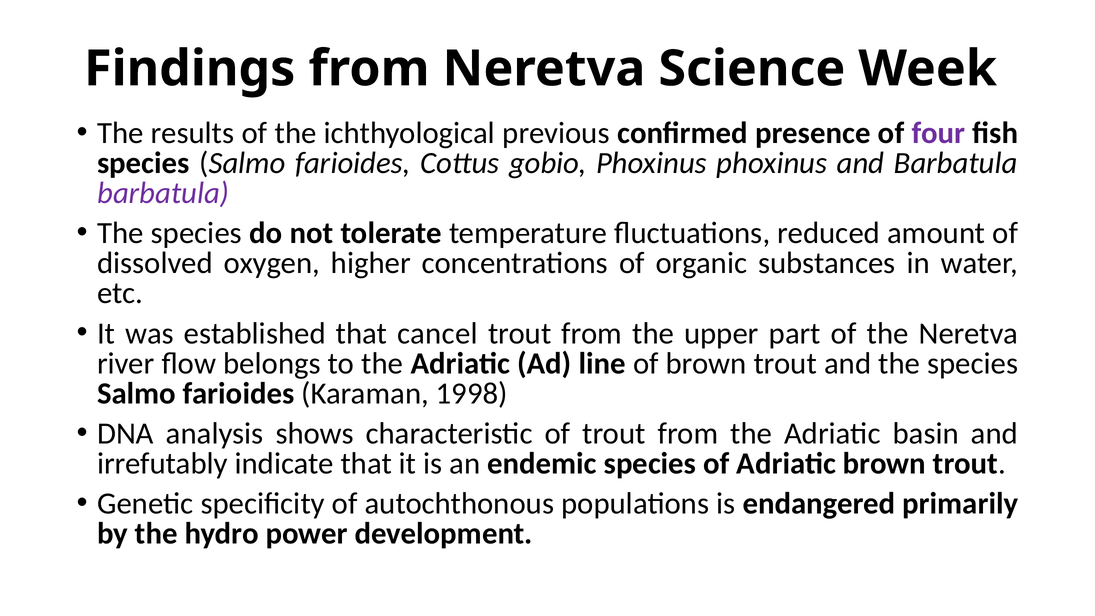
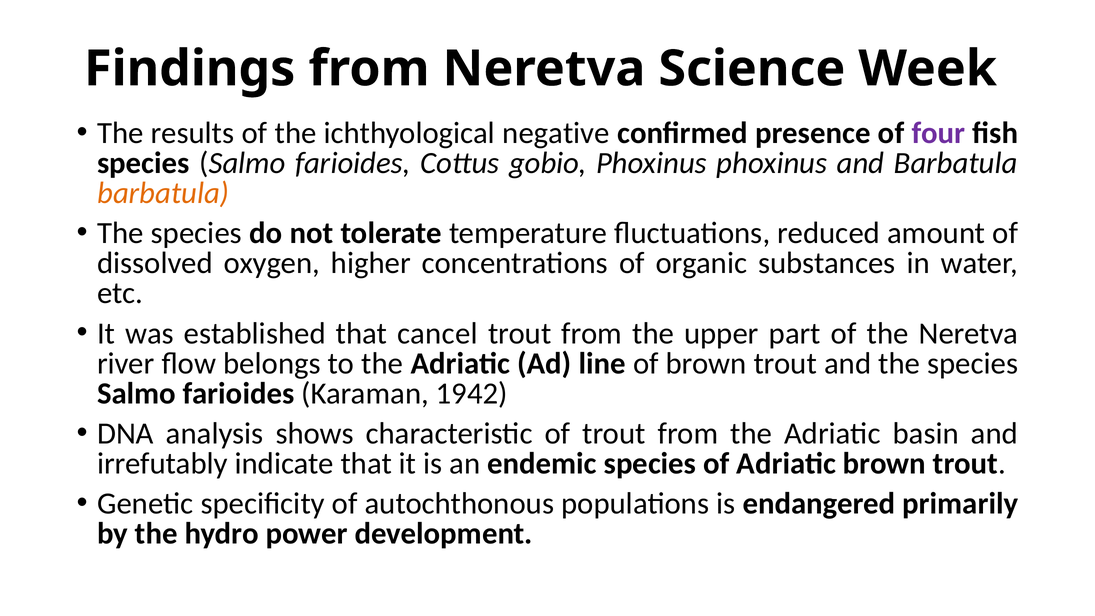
previous: previous -> negative (556, 133)
barbatula colour: purple -> orange (163, 193)
1998: 1998 -> 1942 (472, 393)
